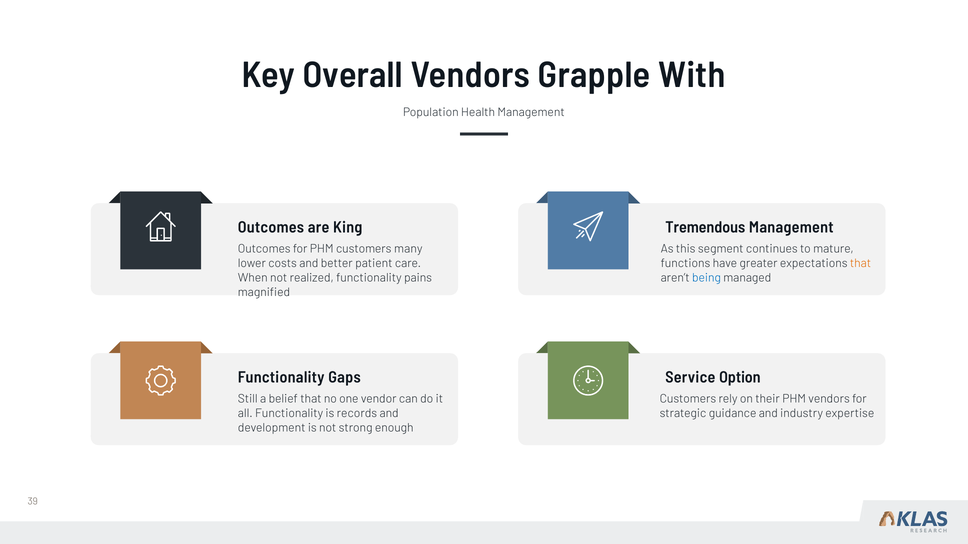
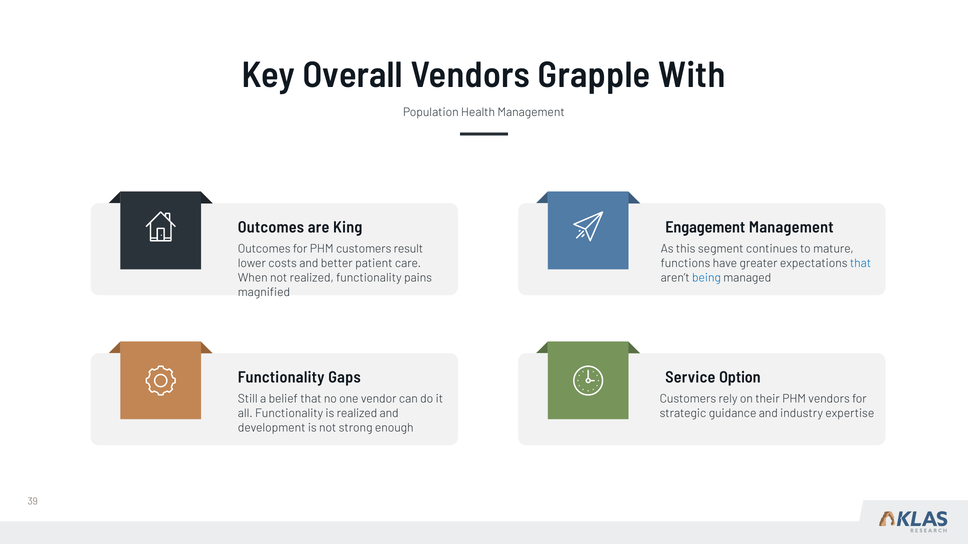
Tremendous: Tremendous -> Engagement (705, 227)
many: many -> result (408, 249)
that colour: orange -> blue (861, 264)
is records: records -> realized (357, 414)
